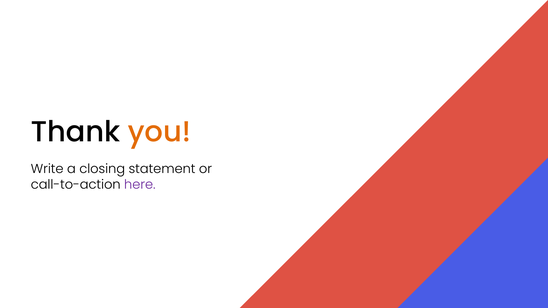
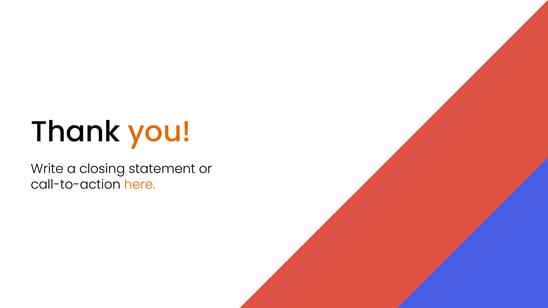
here colour: purple -> orange (140, 185)
